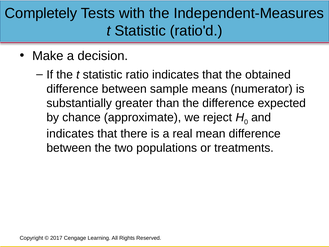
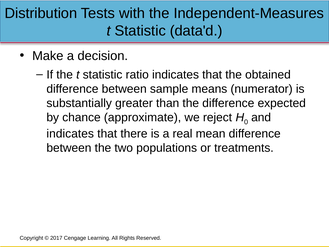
Completely: Completely -> Distribution (41, 13)
ratio'd: ratio'd -> data'd (196, 31)
